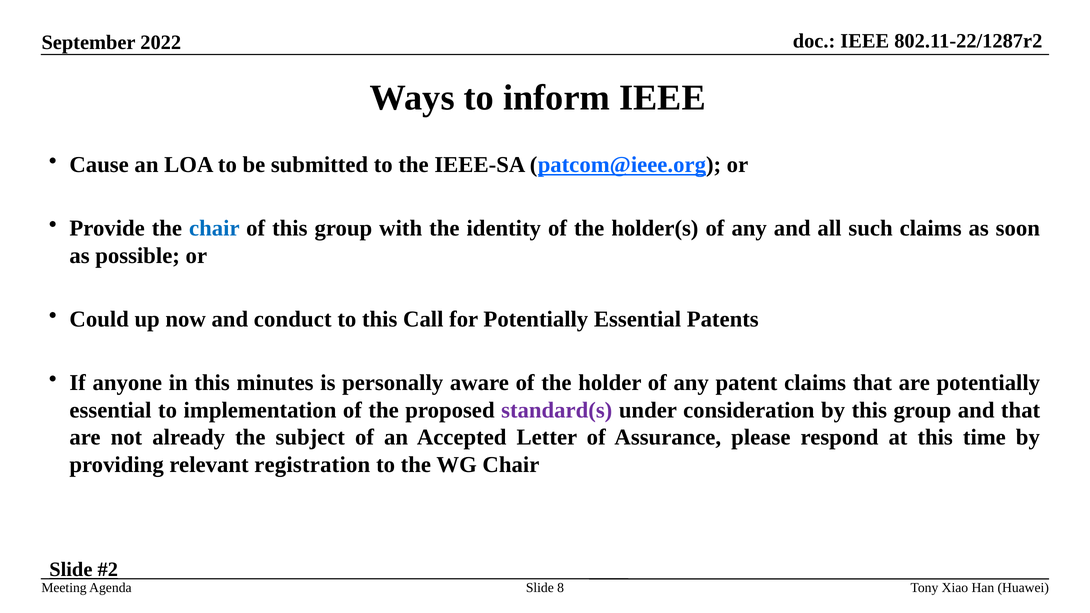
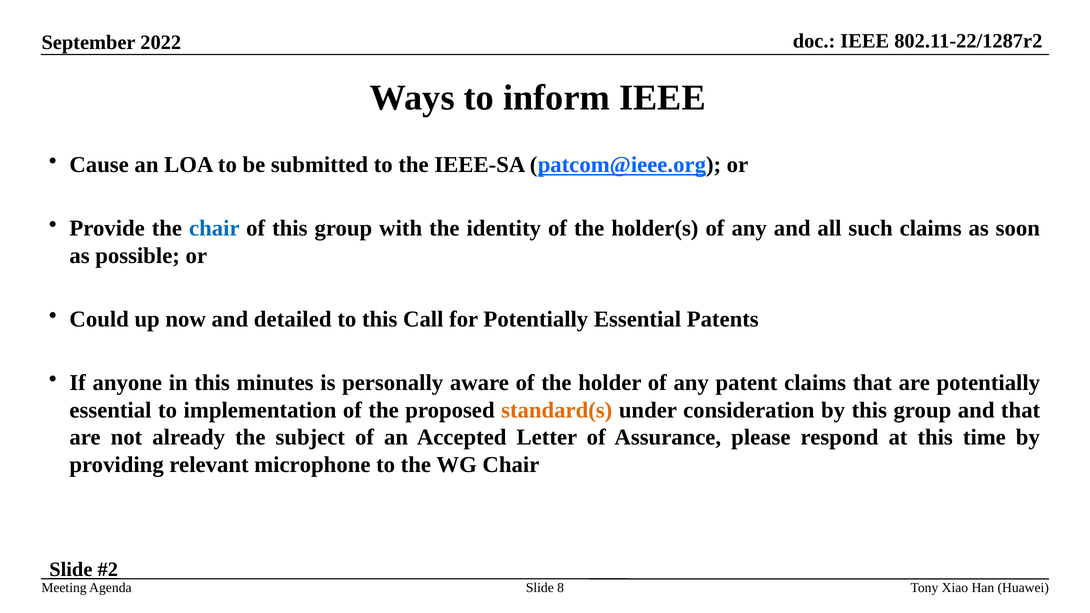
conduct: conduct -> detailed (293, 319)
standard(s colour: purple -> orange (557, 410)
registration: registration -> microphone (312, 465)
